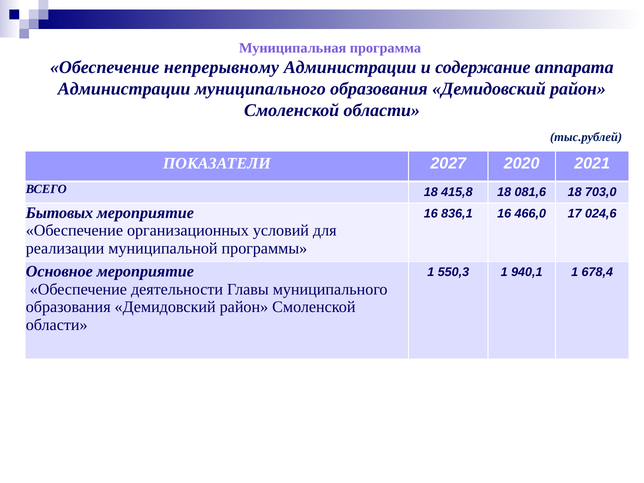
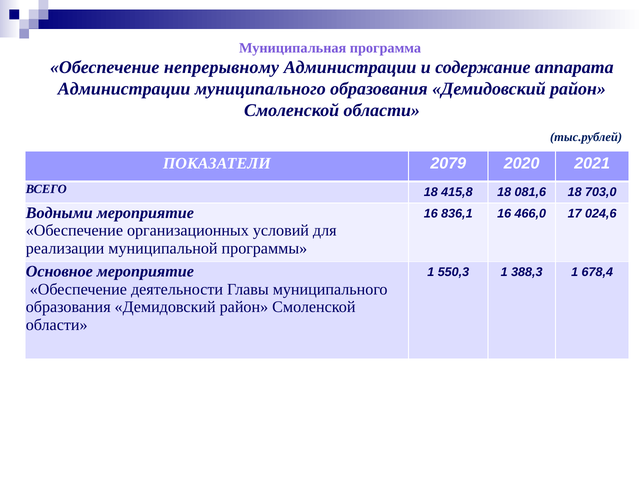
2027: 2027 -> 2079 (448, 163)
Бытовых: Бытовых -> Водными (59, 213)
940,1: 940,1 -> 388,3 (527, 272)
